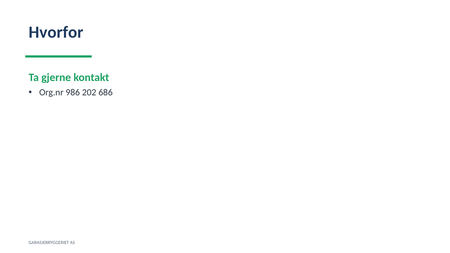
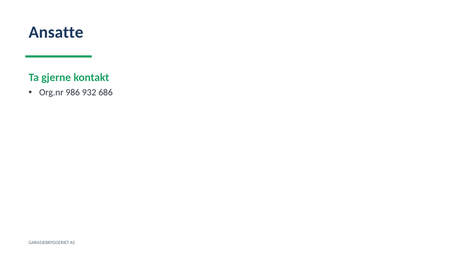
Hvorfor: Hvorfor -> Ansatte (56, 32)
202: 202 -> 932 (89, 93)
